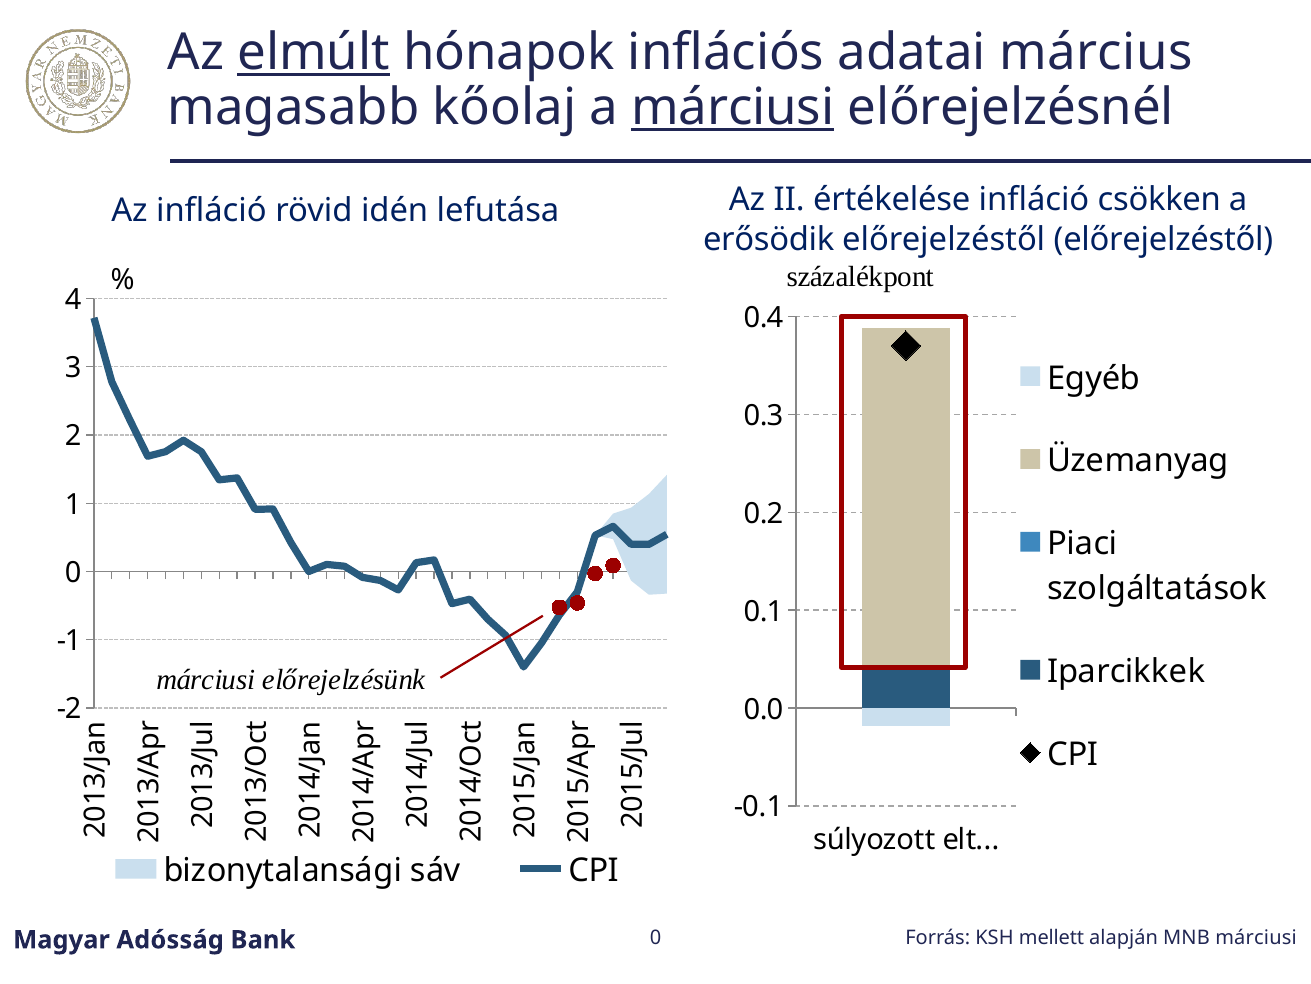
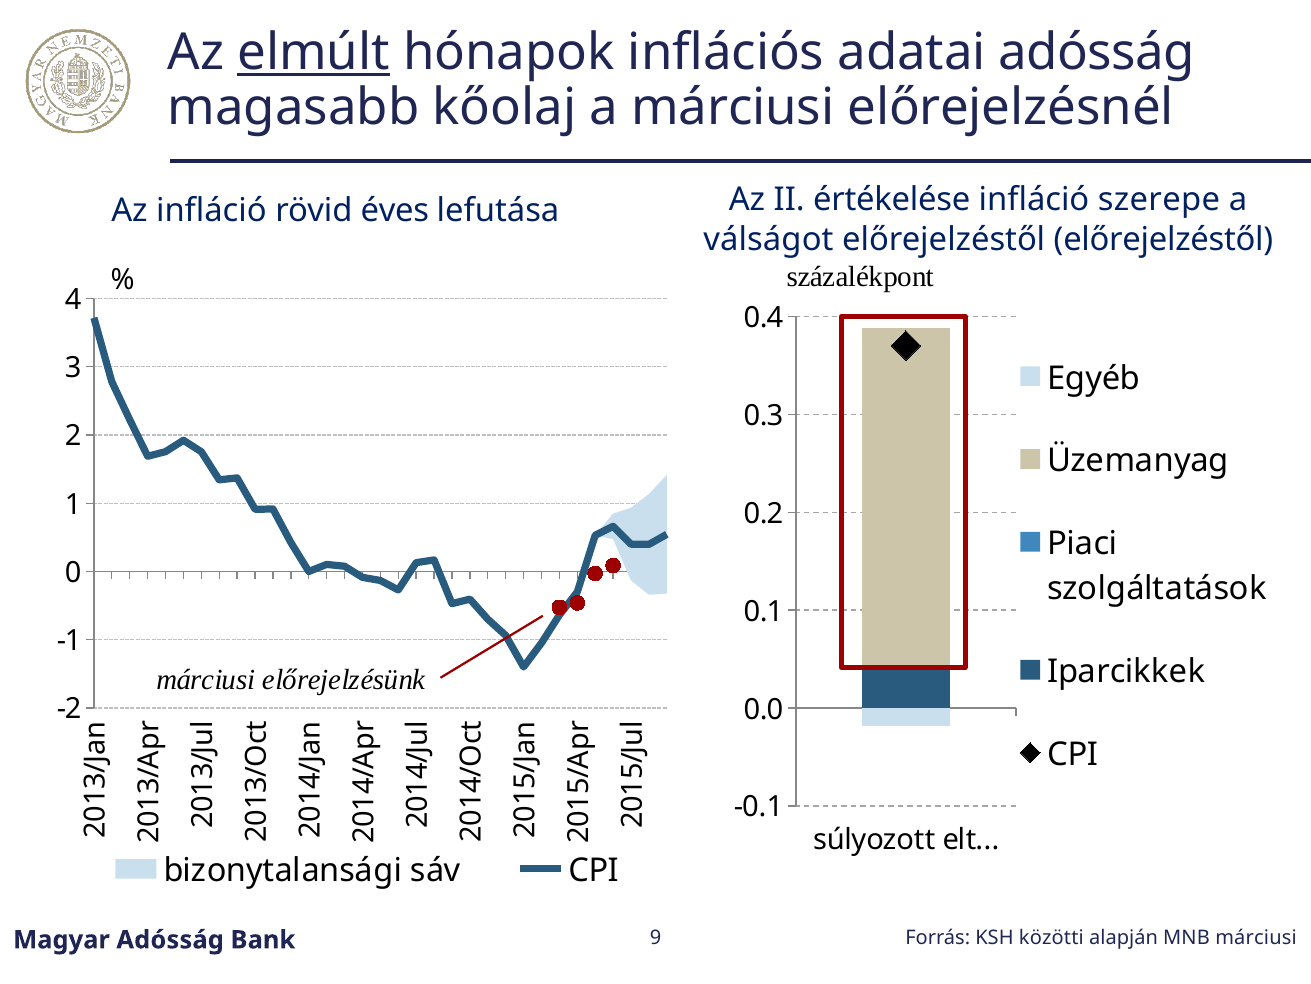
adatai március: március -> adósság (1097, 52)
márciusi underline: present -> none (733, 107)
idén: idén -> éves (395, 210)
csökken: csökken -> szerepe (1159, 200)
erősödik: erősödik -> válságot (768, 239)
Bank 0: 0 -> 9 (656, 937)
mellett: mellett -> közötti (1051, 937)
